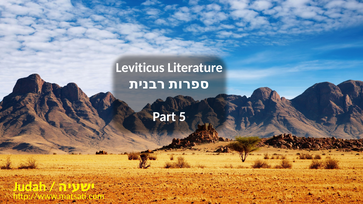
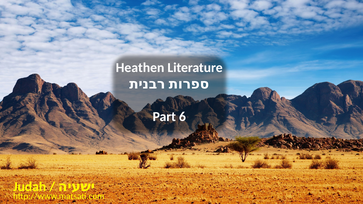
Leviticus: Leviticus -> Heathen (140, 68)
5: 5 -> 6 (182, 117)
